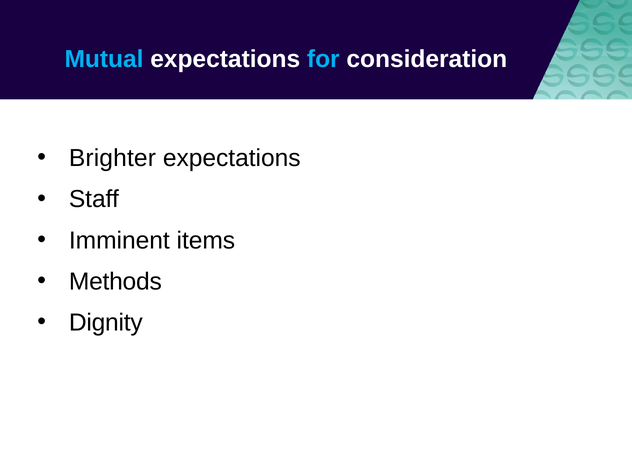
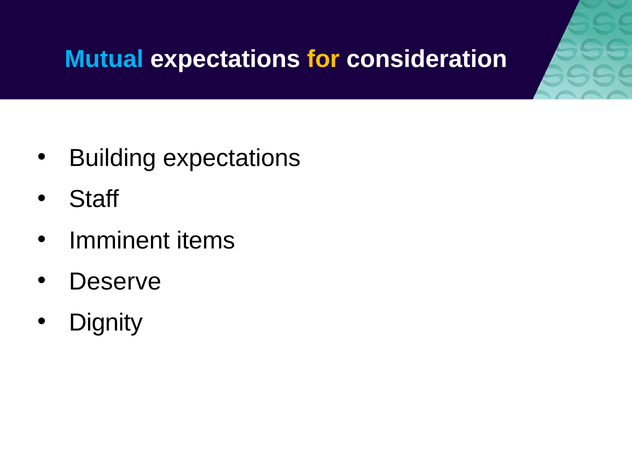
for colour: light blue -> yellow (323, 59)
Brighter: Brighter -> Building (113, 158)
Methods: Methods -> Deserve (115, 282)
